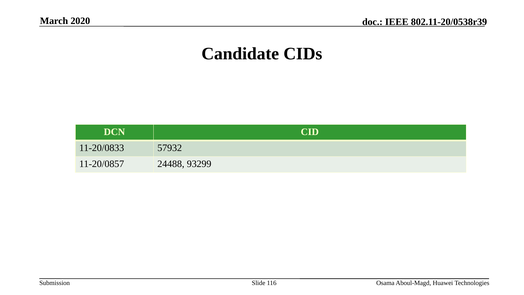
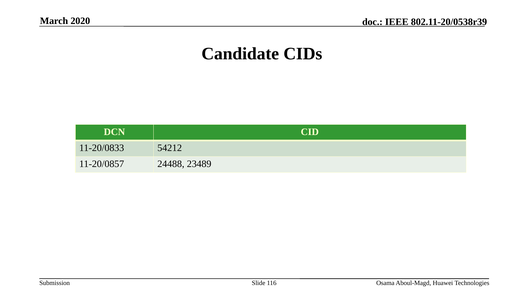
57932: 57932 -> 54212 (170, 148)
93299: 93299 -> 23489 (199, 164)
